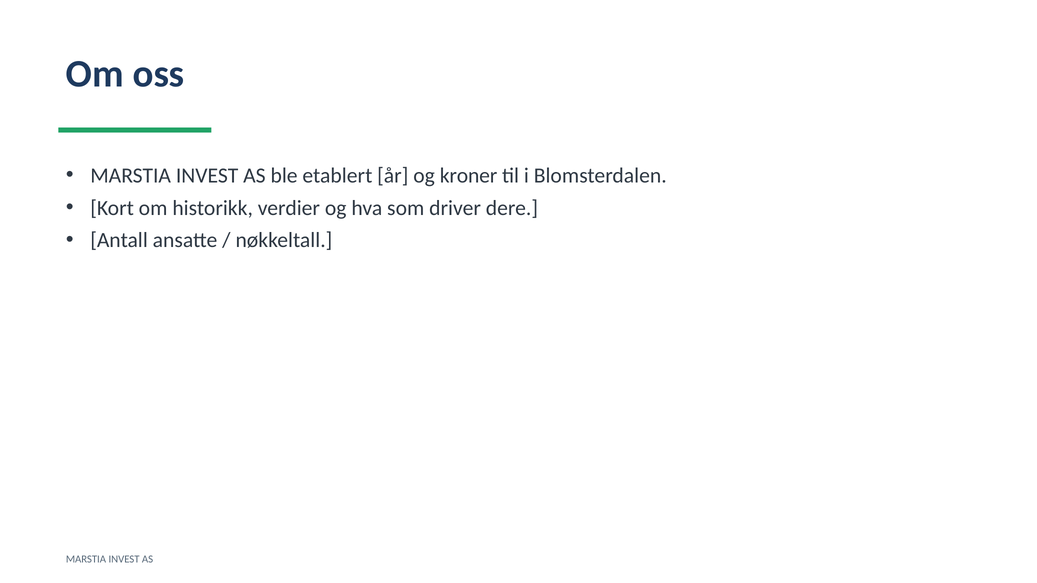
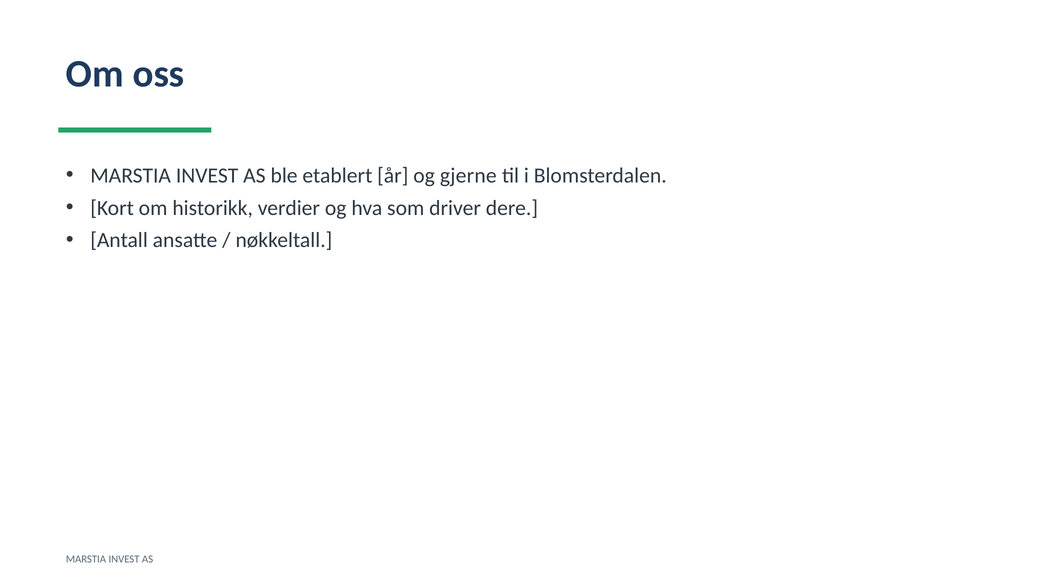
kroner: kroner -> gjerne (468, 176)
